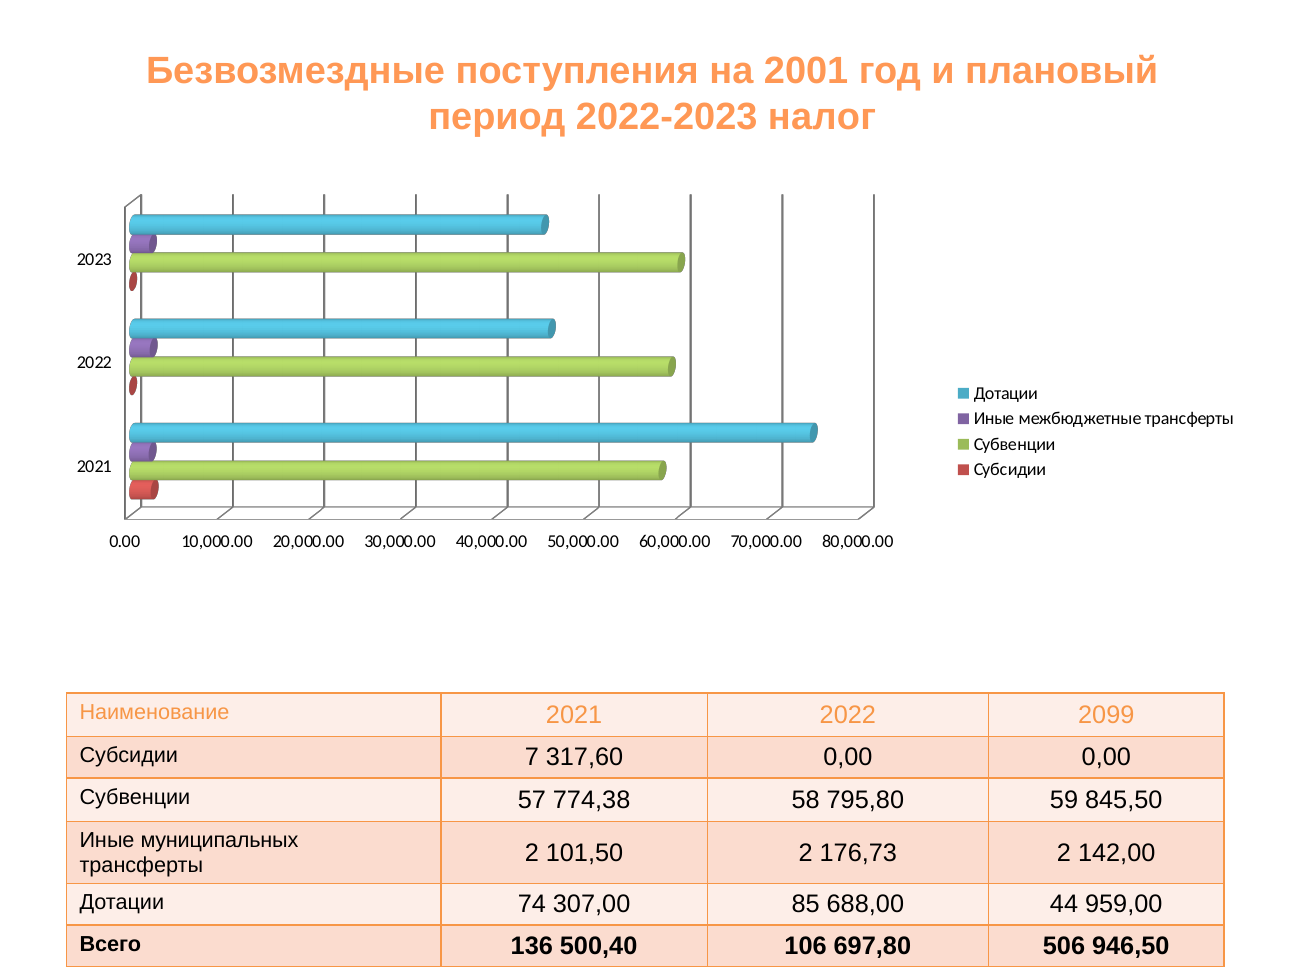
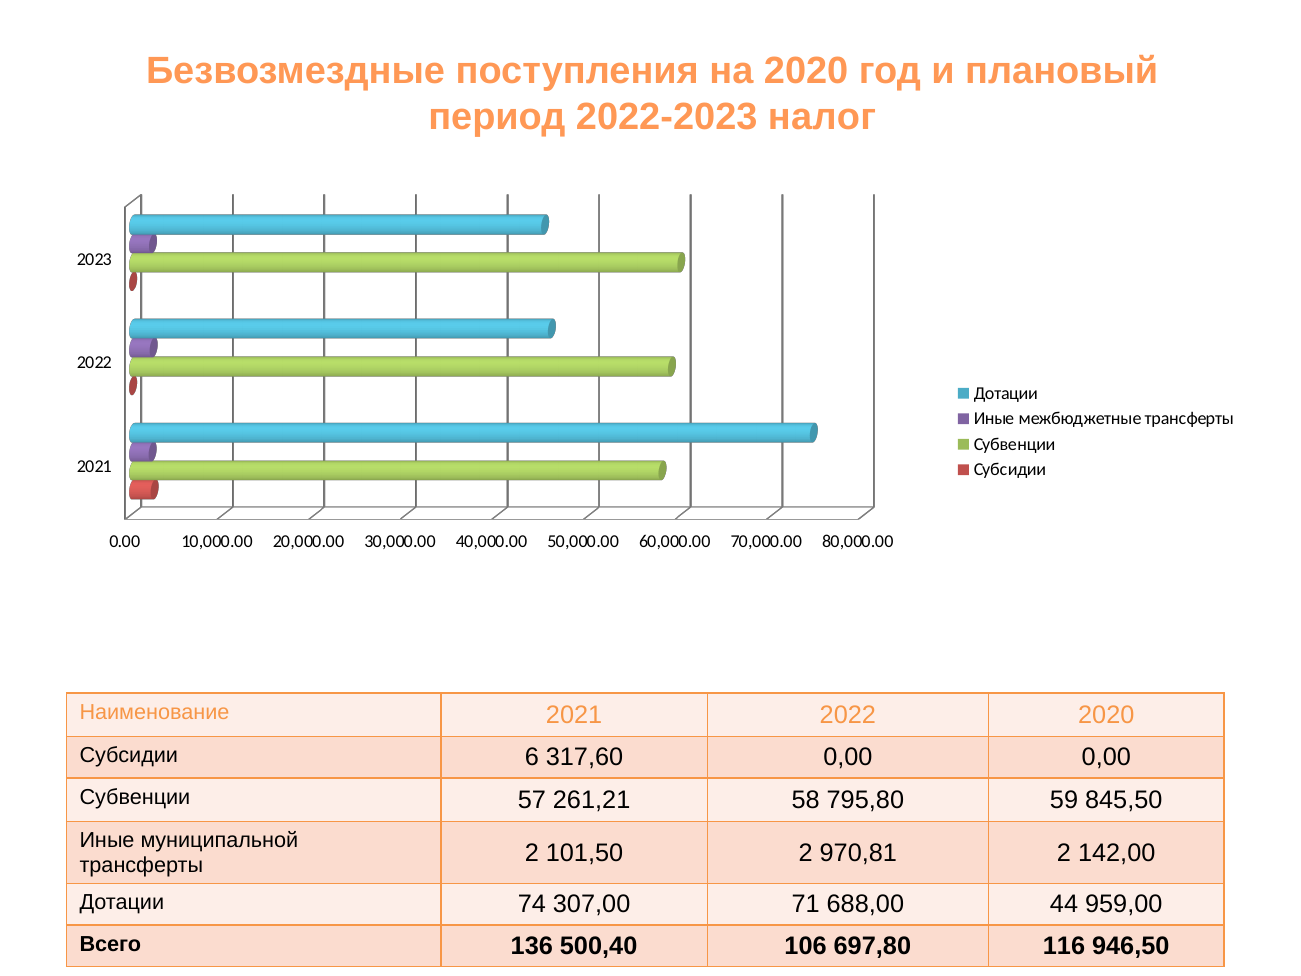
на 2001: 2001 -> 2020 (806, 71)
2022 2099: 2099 -> 2020 (1106, 715)
7: 7 -> 6 (532, 757)
774,38: 774,38 -> 261,21 (592, 800)
муниципальных: муниципальных -> муниципальной (219, 841)
176,73: 176,73 -> 970,81 (858, 853)
85: 85 -> 71 (806, 904)
506: 506 -> 116 (1064, 946)
